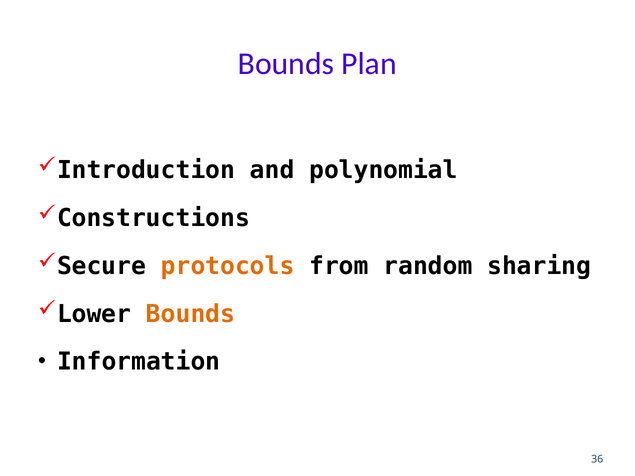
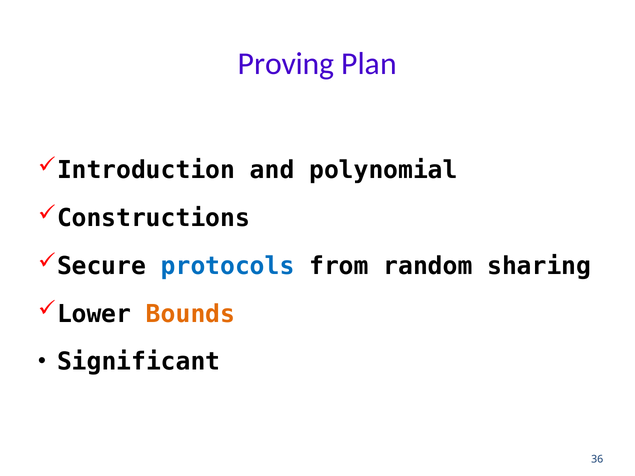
Bounds: Bounds -> Proving (286, 64)
protocols colour: orange -> blue (228, 266)
Information: Information -> Significant (139, 362)
